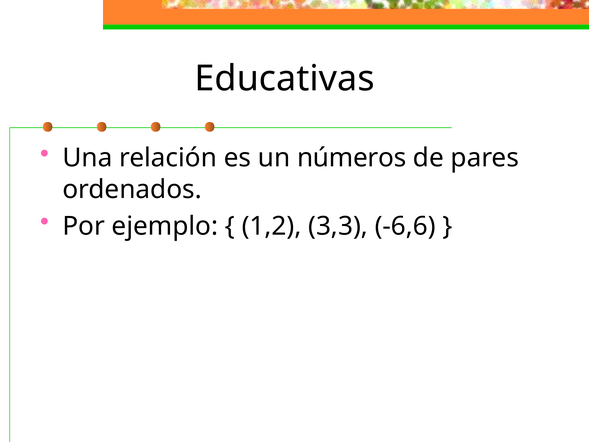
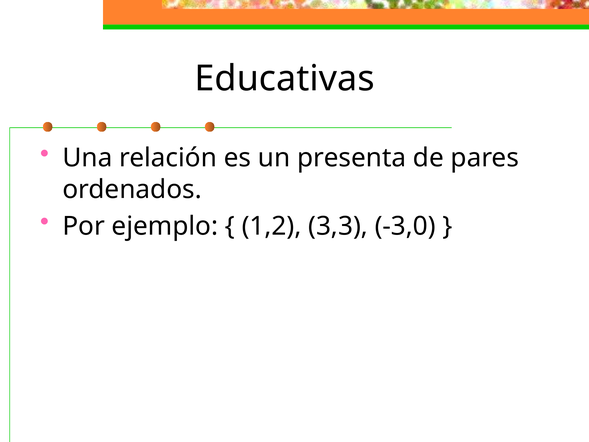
números: números -> presenta (352, 158)
-6,6: -6,6 -> -3,0 (405, 226)
